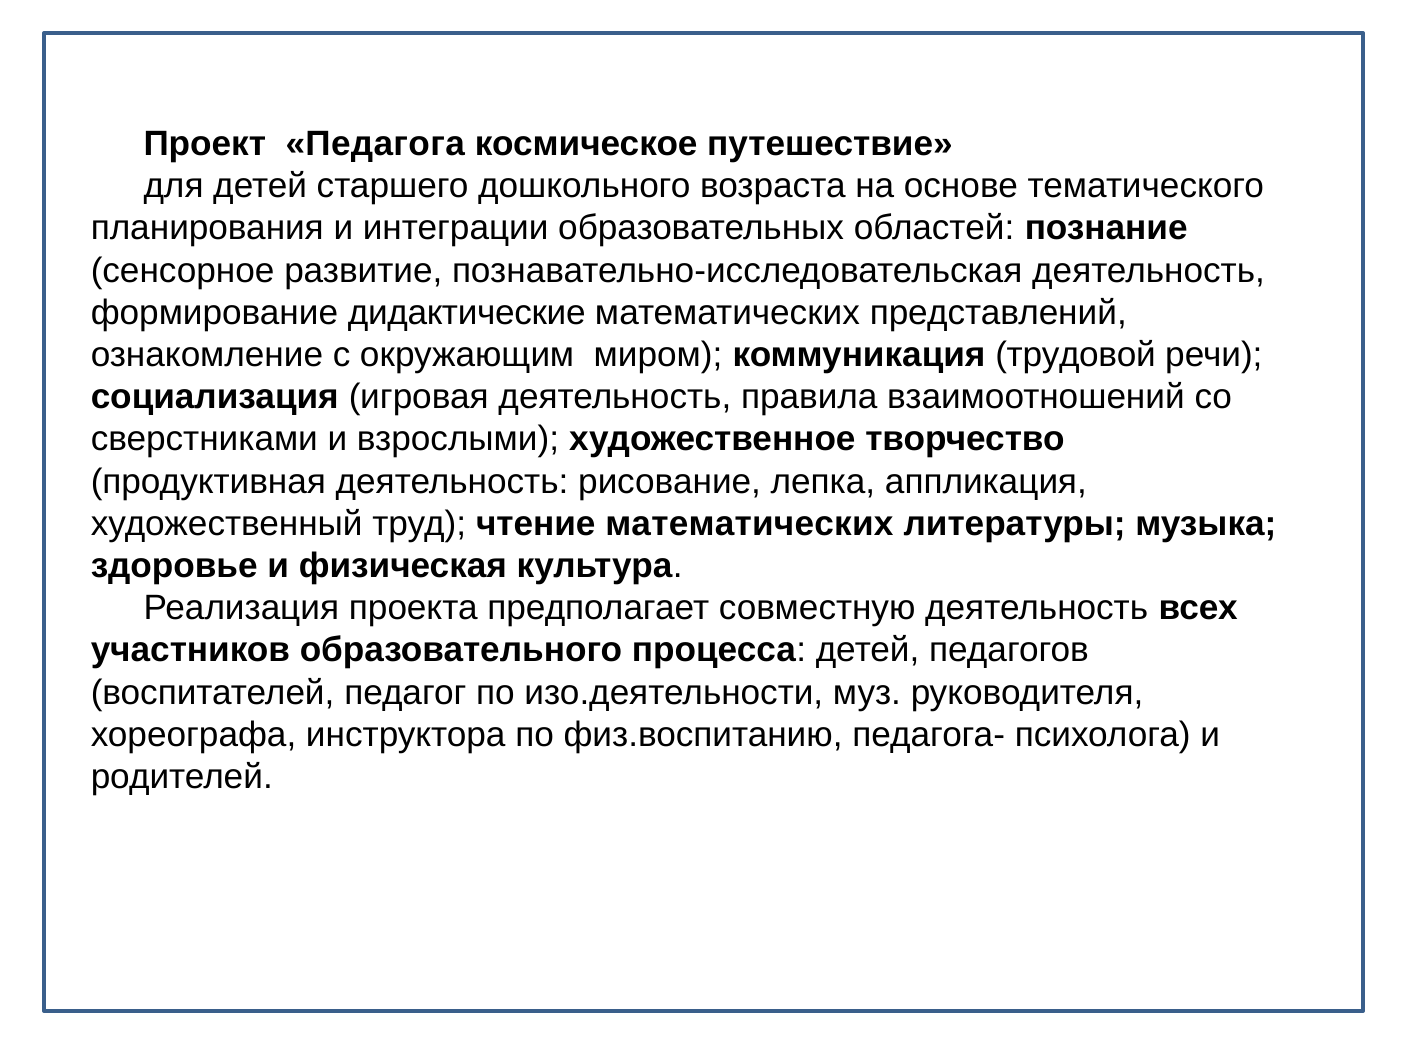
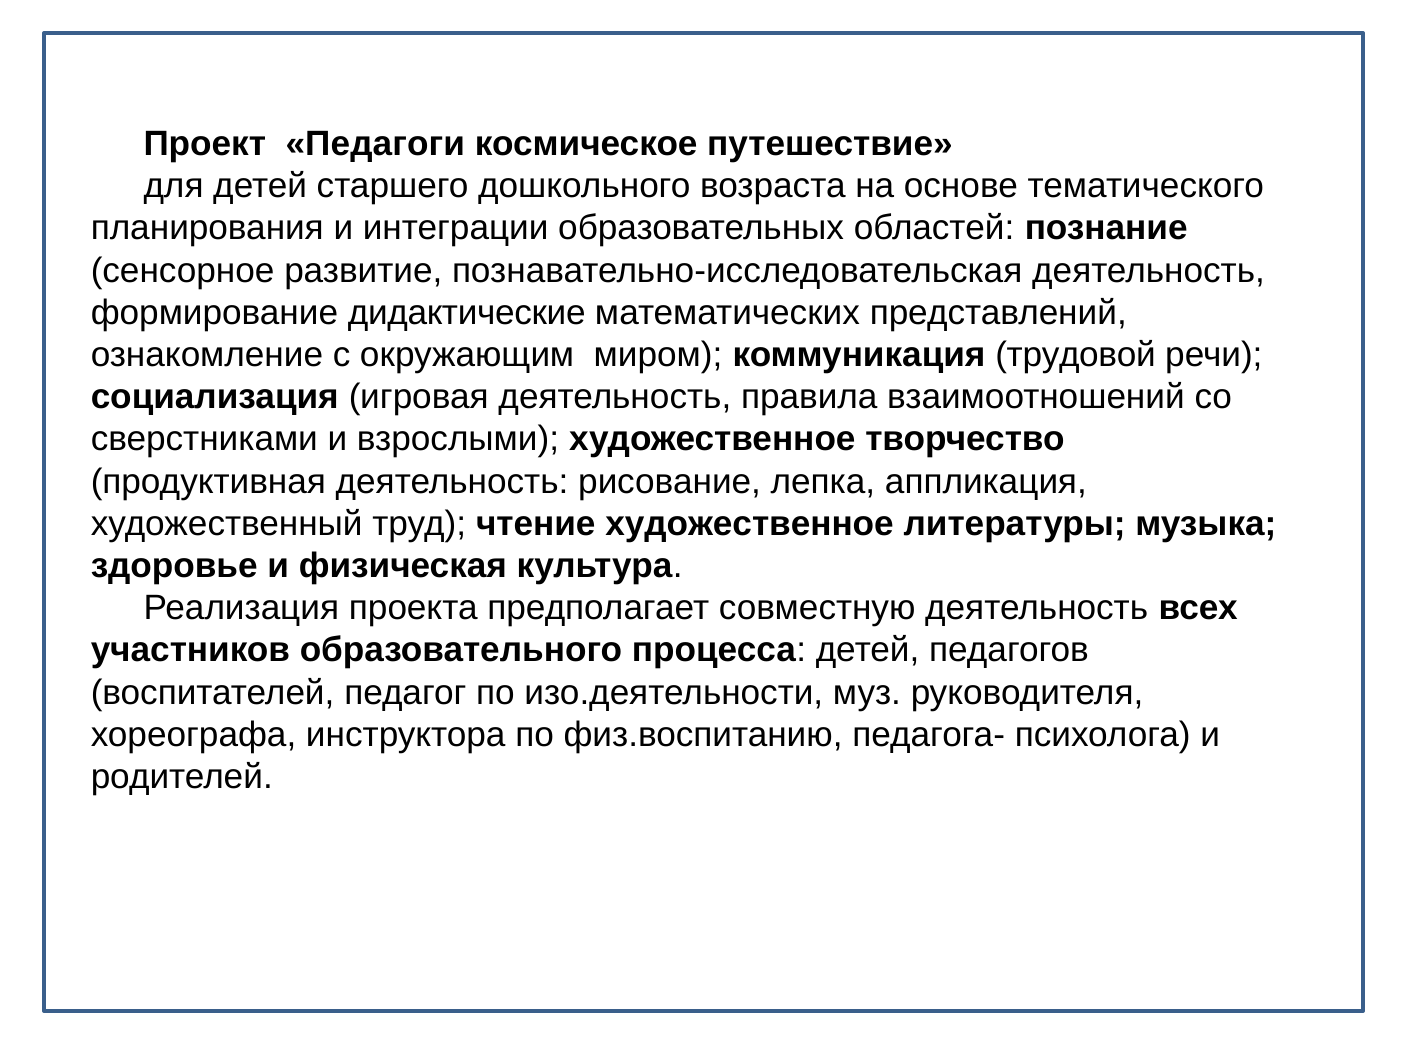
Педагога: Педагога -> Педагоги (375, 144)
чтение математических: математических -> художественное (749, 524)
